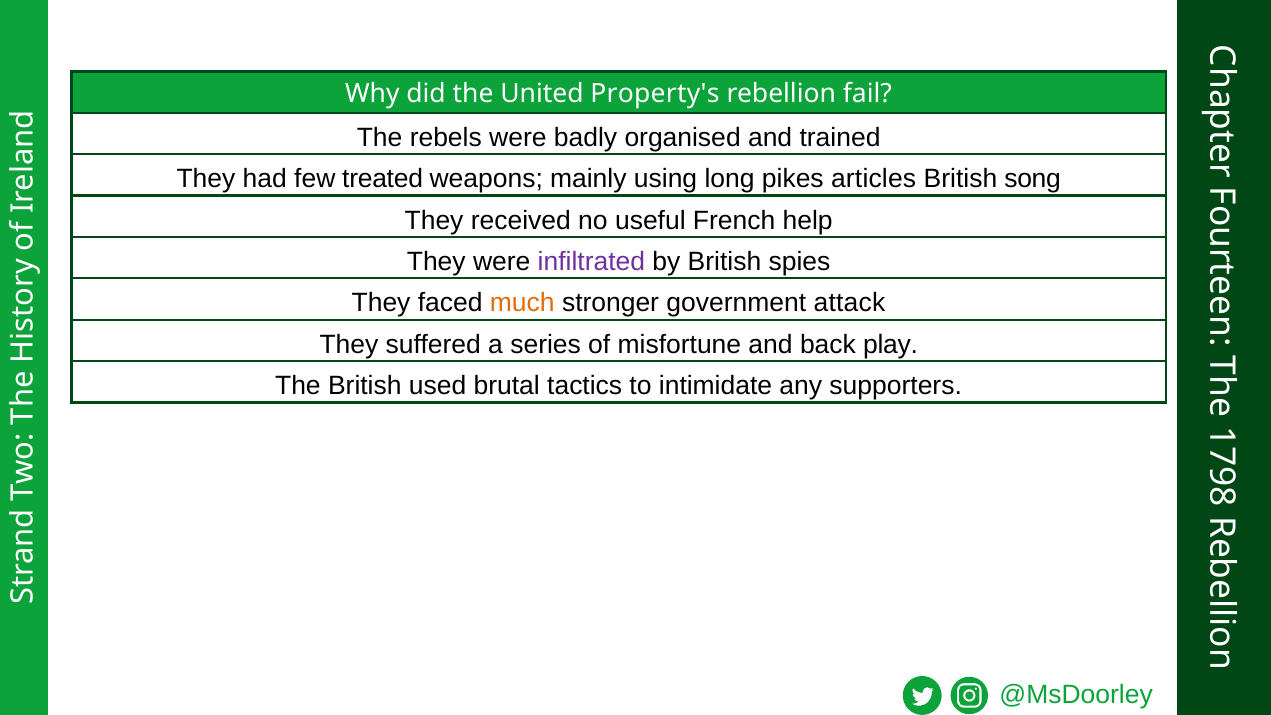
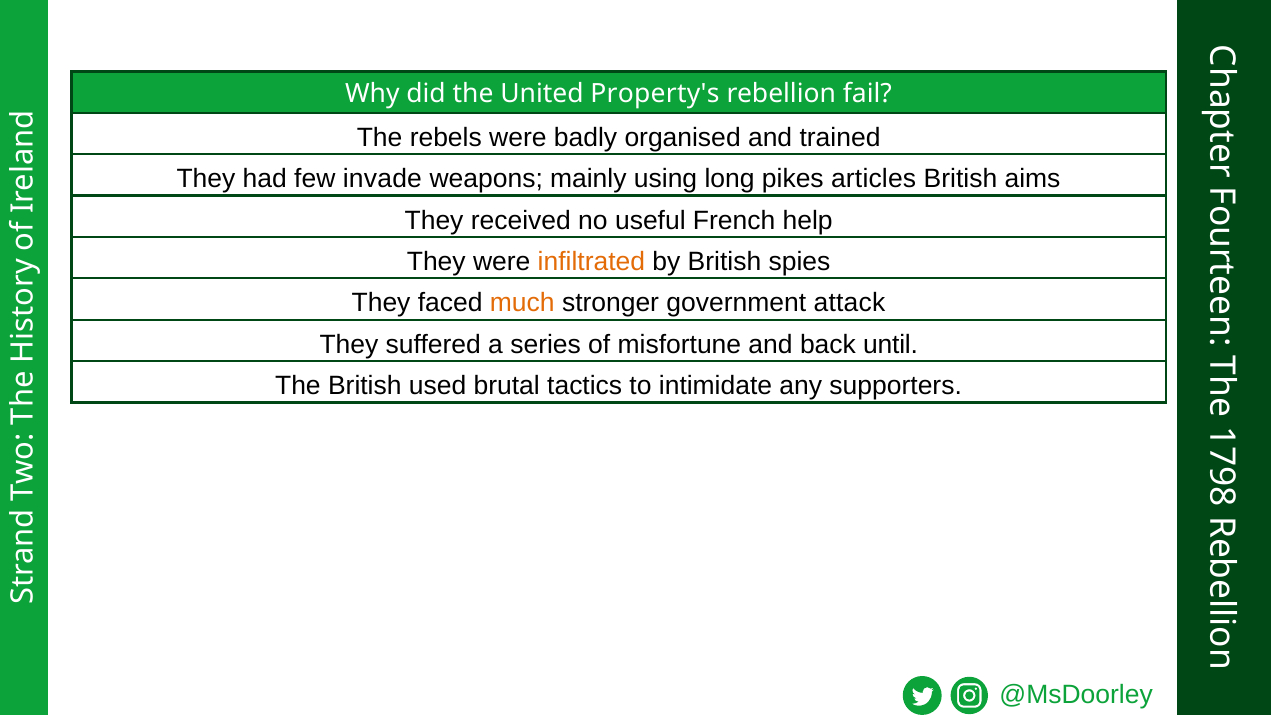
treated: treated -> invade (382, 179)
song: song -> aims (1032, 179)
infiltrated colour: purple -> orange (591, 262)
play: play -> until (891, 345)
